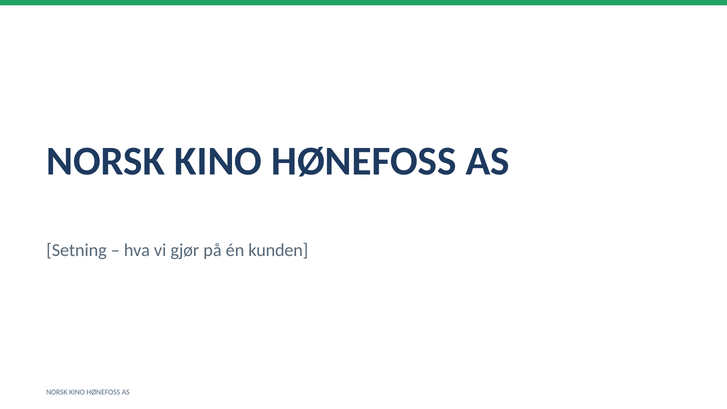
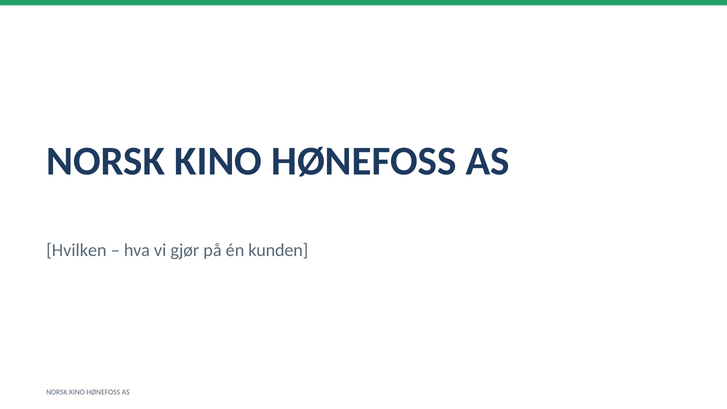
Setning: Setning -> Hvilken (76, 250)
